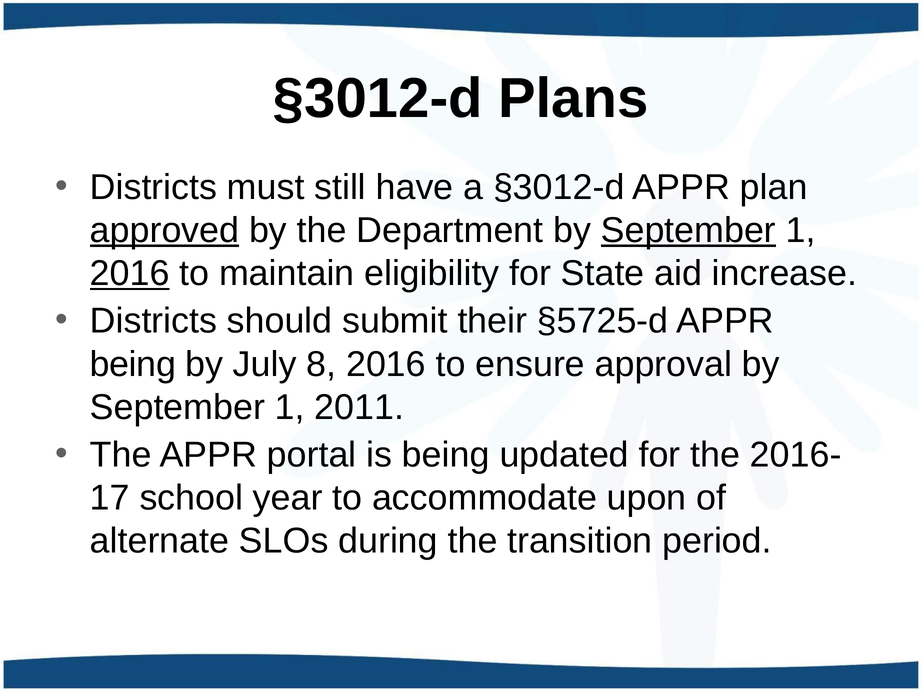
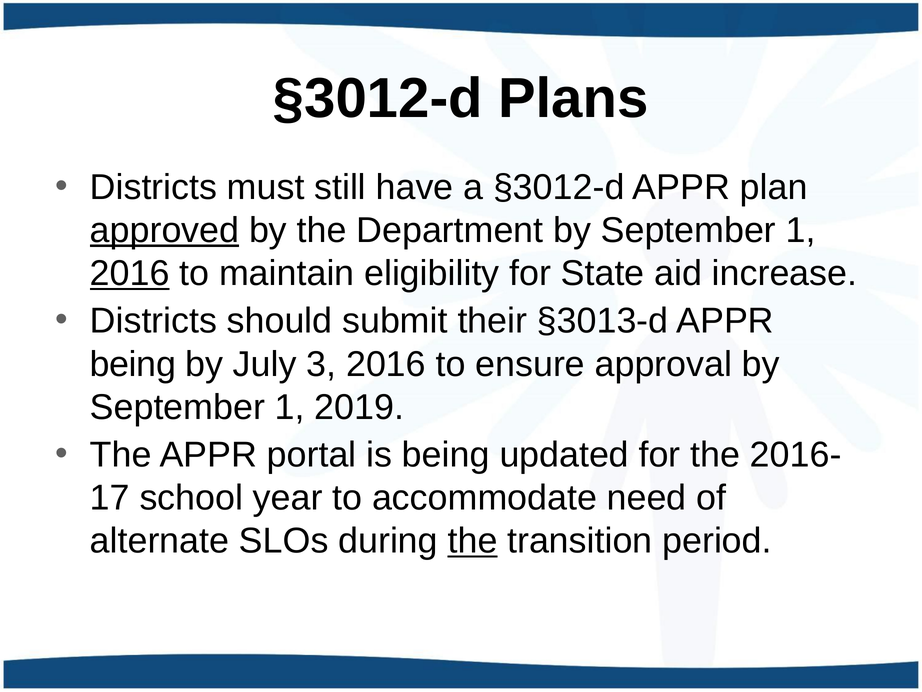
September underline: present -> none (688, 230)
§5725-d: §5725-d -> §3013-d (603, 321)
8: 8 -> 3 (321, 364)
2011: 2011 -> 2019 (359, 407)
upon: upon -> need (647, 498)
the underline: none -> present (473, 541)
